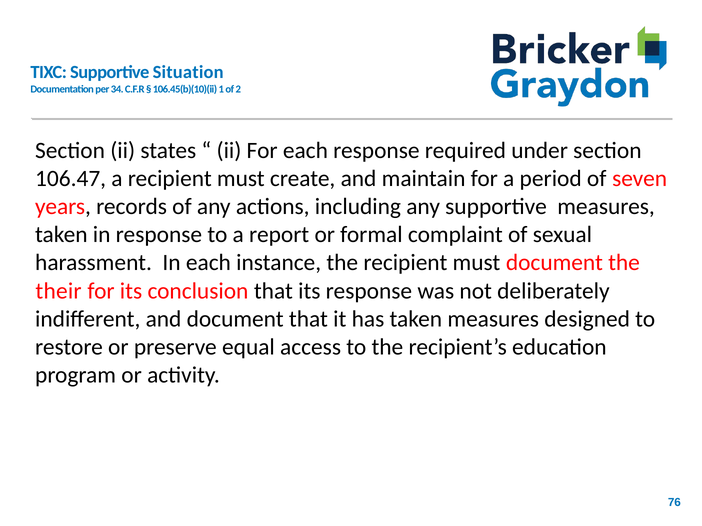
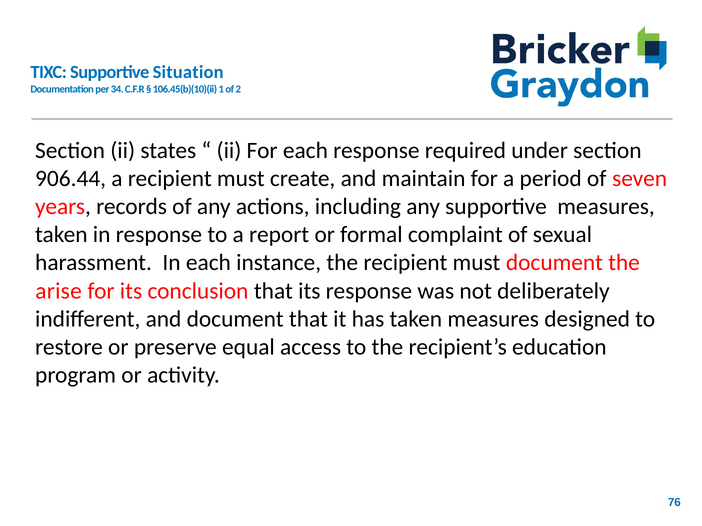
106.47: 106.47 -> 906.44 (71, 179)
their: their -> arise (59, 291)
